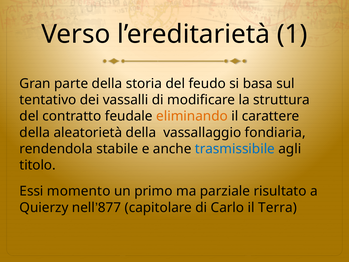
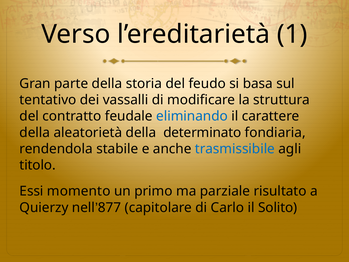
eliminando colour: orange -> blue (192, 116)
vassallaggio: vassallaggio -> determinato (202, 132)
Terra: Terra -> Solito (278, 207)
